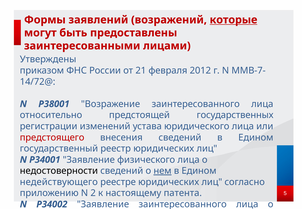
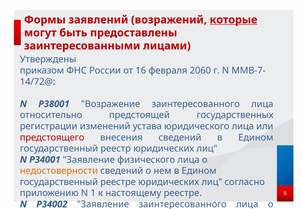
21: 21 -> 16 (141, 71)
2012: 2012 -> 2060 (200, 71)
недостоверности colour: black -> orange (59, 171)
нем underline: present -> none (162, 171)
недействующего: недействующего -> государственный (59, 182)
2: 2 -> 1 (93, 193)
настоящему патента: патента -> реестре (183, 193)
